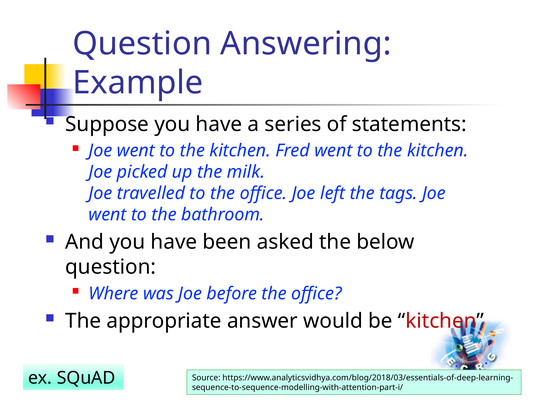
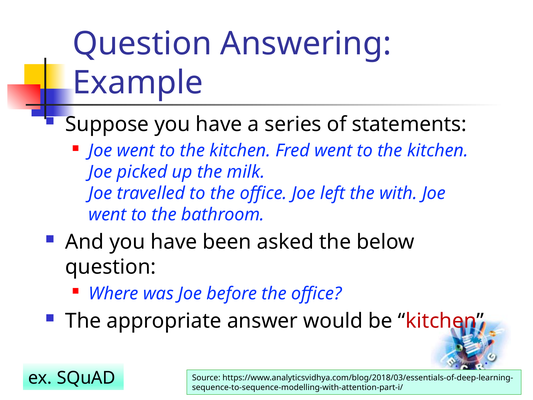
tags: tags -> with (398, 193)
